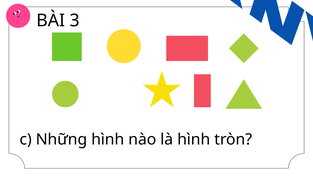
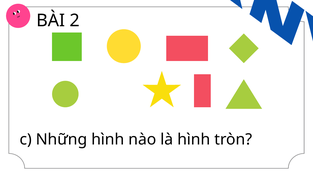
3: 3 -> 2 (75, 21)
